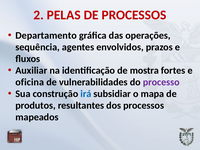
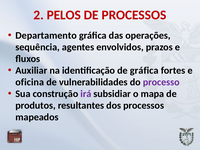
PELAS: PELAS -> PELOS (64, 15)
de mostra: mostra -> gráfica (144, 71)
irá colour: blue -> purple (86, 94)
